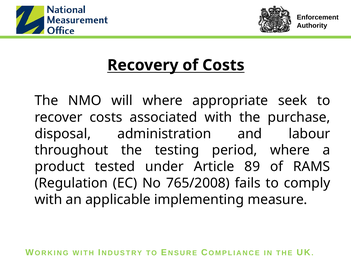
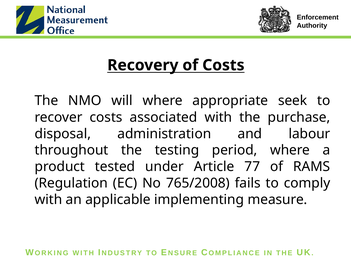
89: 89 -> 77 (252, 166)
